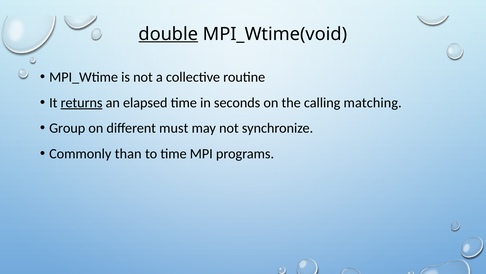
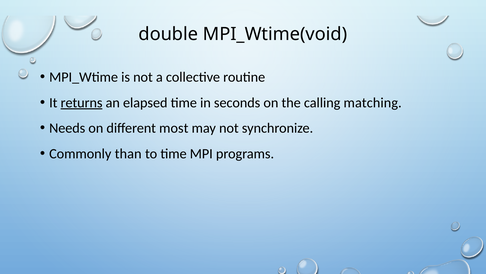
double underline: present -> none (168, 34)
Group: Group -> Needs (67, 128)
must: must -> most (174, 128)
